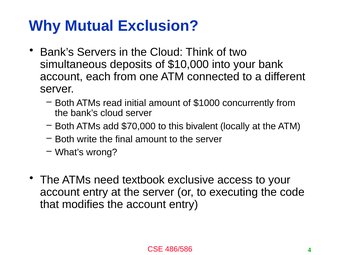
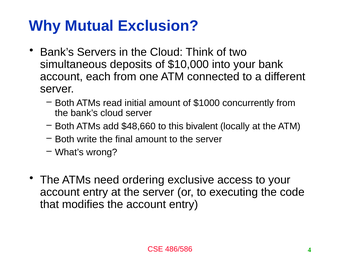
$70,000: $70,000 -> $48,660 (139, 126)
textbook: textbook -> ordering (143, 180)
